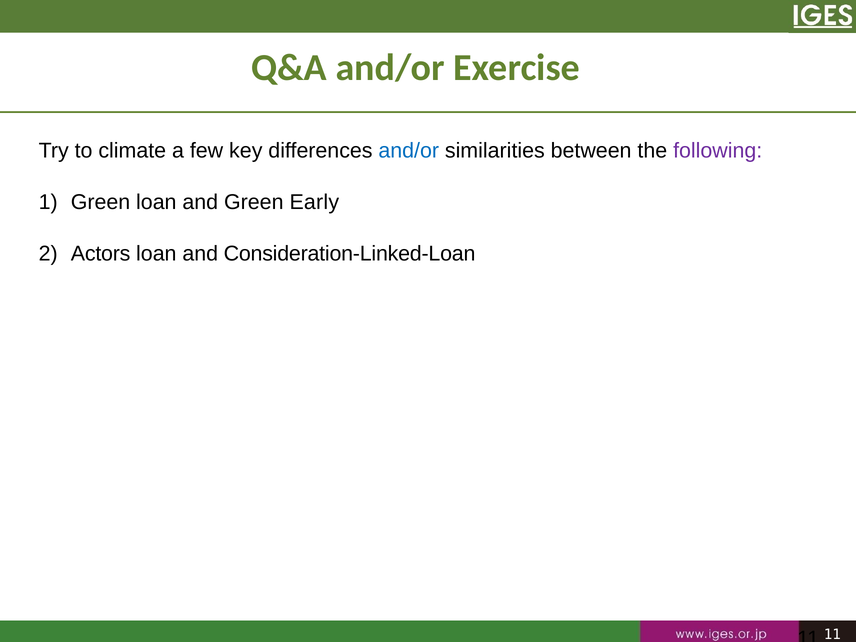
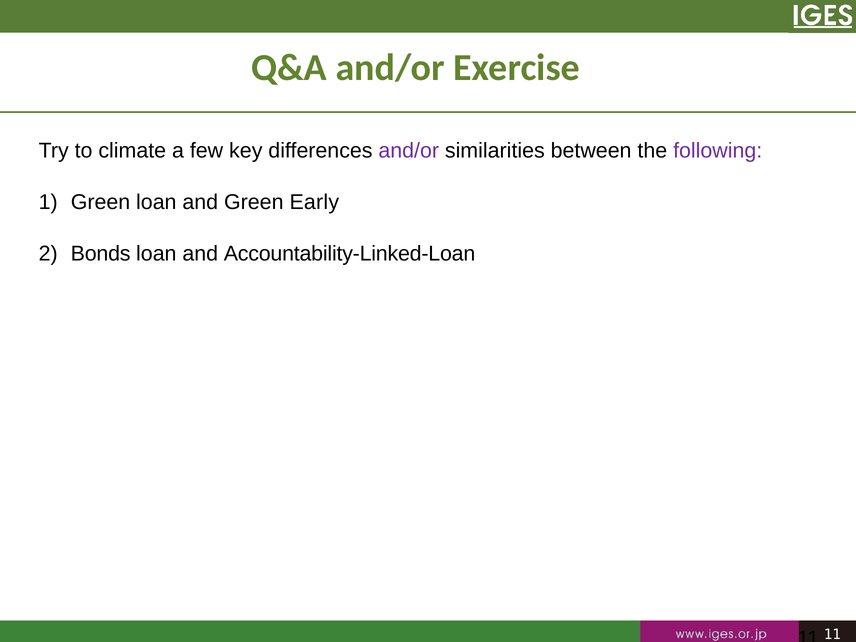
and/or colour: blue -> purple (409, 151)
Actors: Actors -> Bonds (101, 253)
Consideration-Linked-Loan: Consideration-Linked-Loan -> Accountability-Linked-Loan (350, 253)
